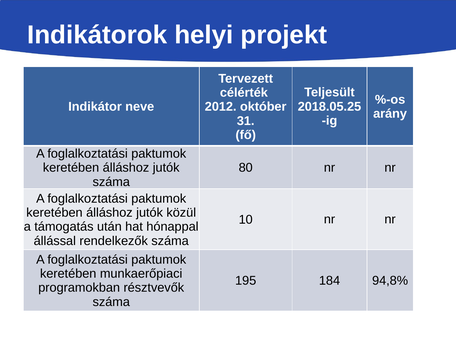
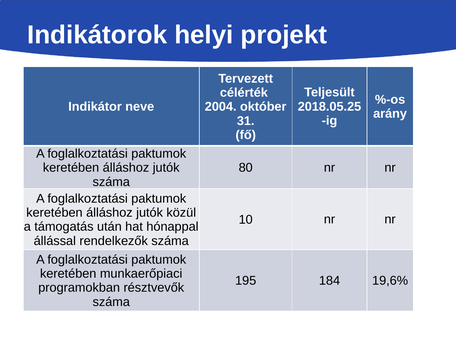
2012: 2012 -> 2004 (221, 107)
94,8%: 94,8% -> 19,6% (390, 280)
